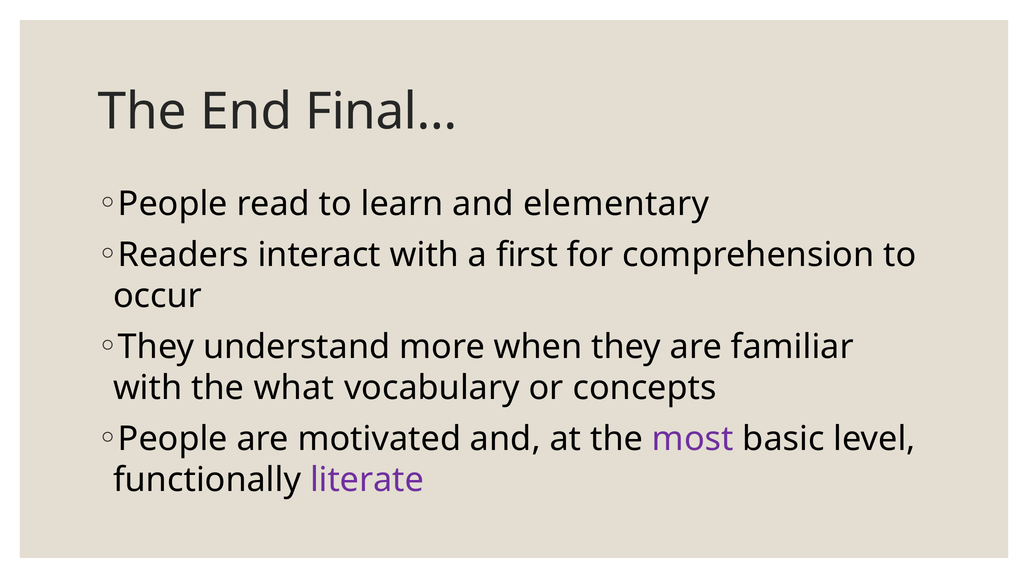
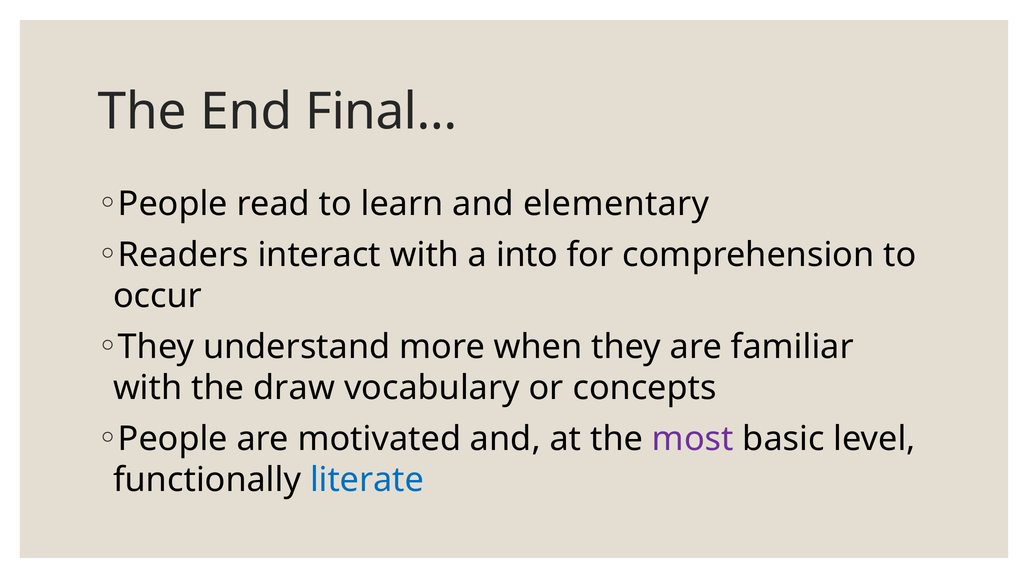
first: first -> into (527, 255)
what: what -> draw (294, 388)
literate colour: purple -> blue (367, 480)
